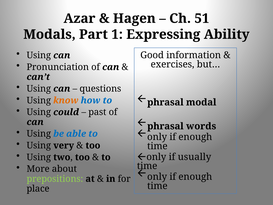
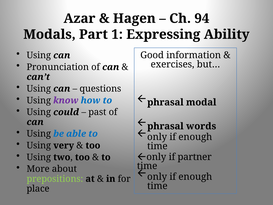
51: 51 -> 94 (202, 18)
know colour: orange -> purple (66, 100)
usually: usually -> partner (195, 157)
